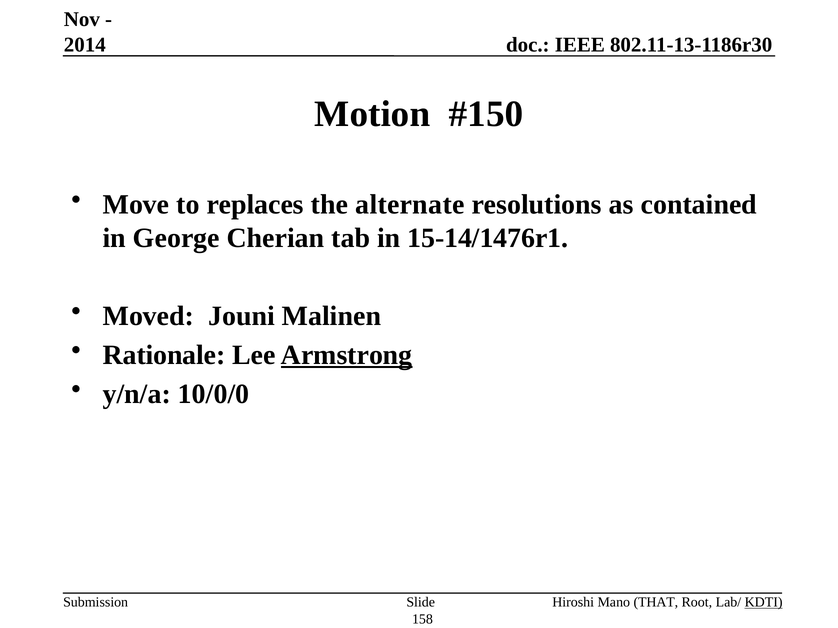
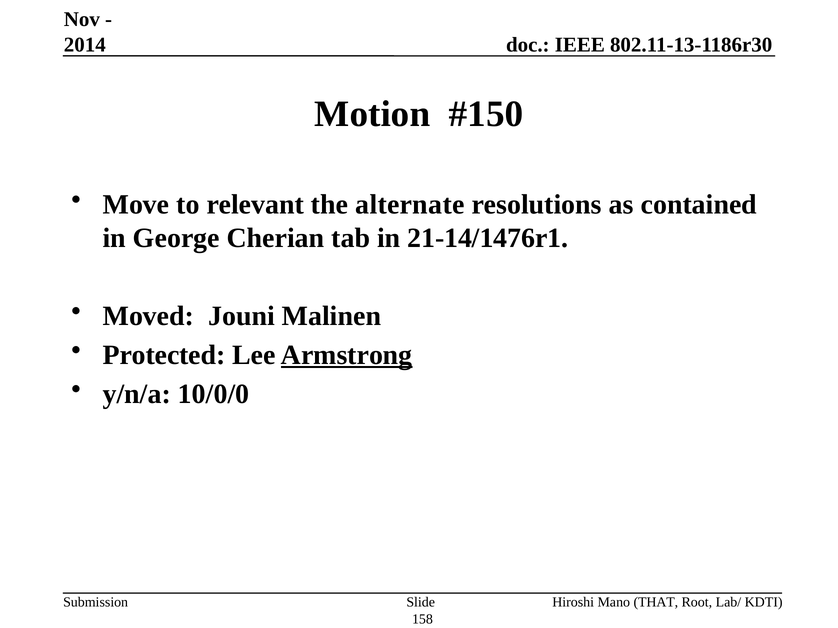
replaces: replaces -> relevant (255, 205)
15-14/1476r1: 15-14/1476r1 -> 21-14/1476r1 (488, 238)
Rationale: Rationale -> Protected (164, 355)
KDTI underline: present -> none (764, 603)
